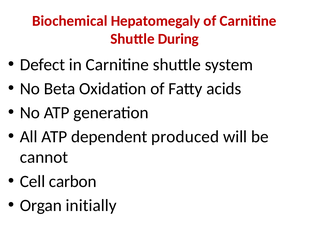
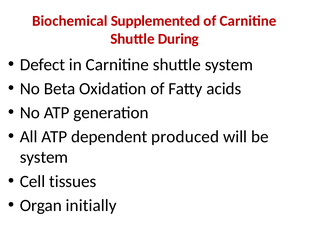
Hepatomegaly: Hepatomegaly -> Supplemented (155, 21)
cannot: cannot -> system (44, 157)
carbon: carbon -> tissues (73, 181)
